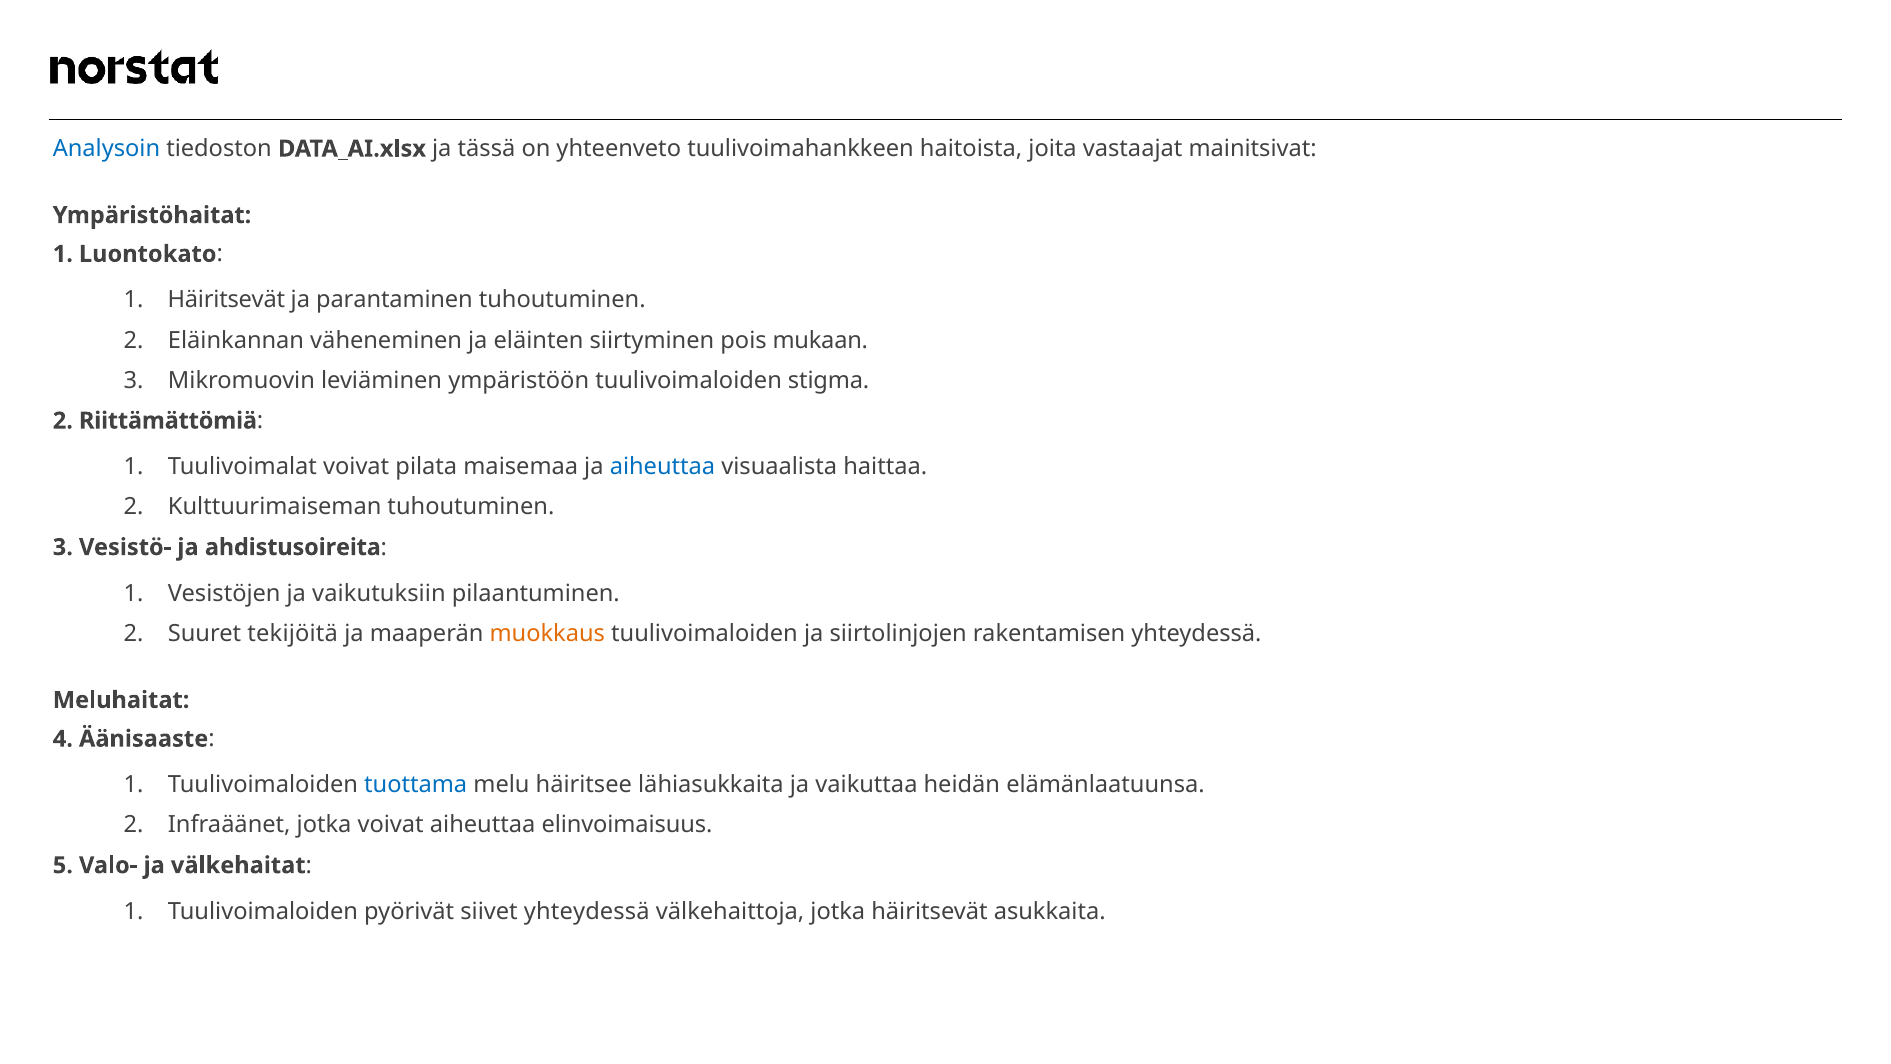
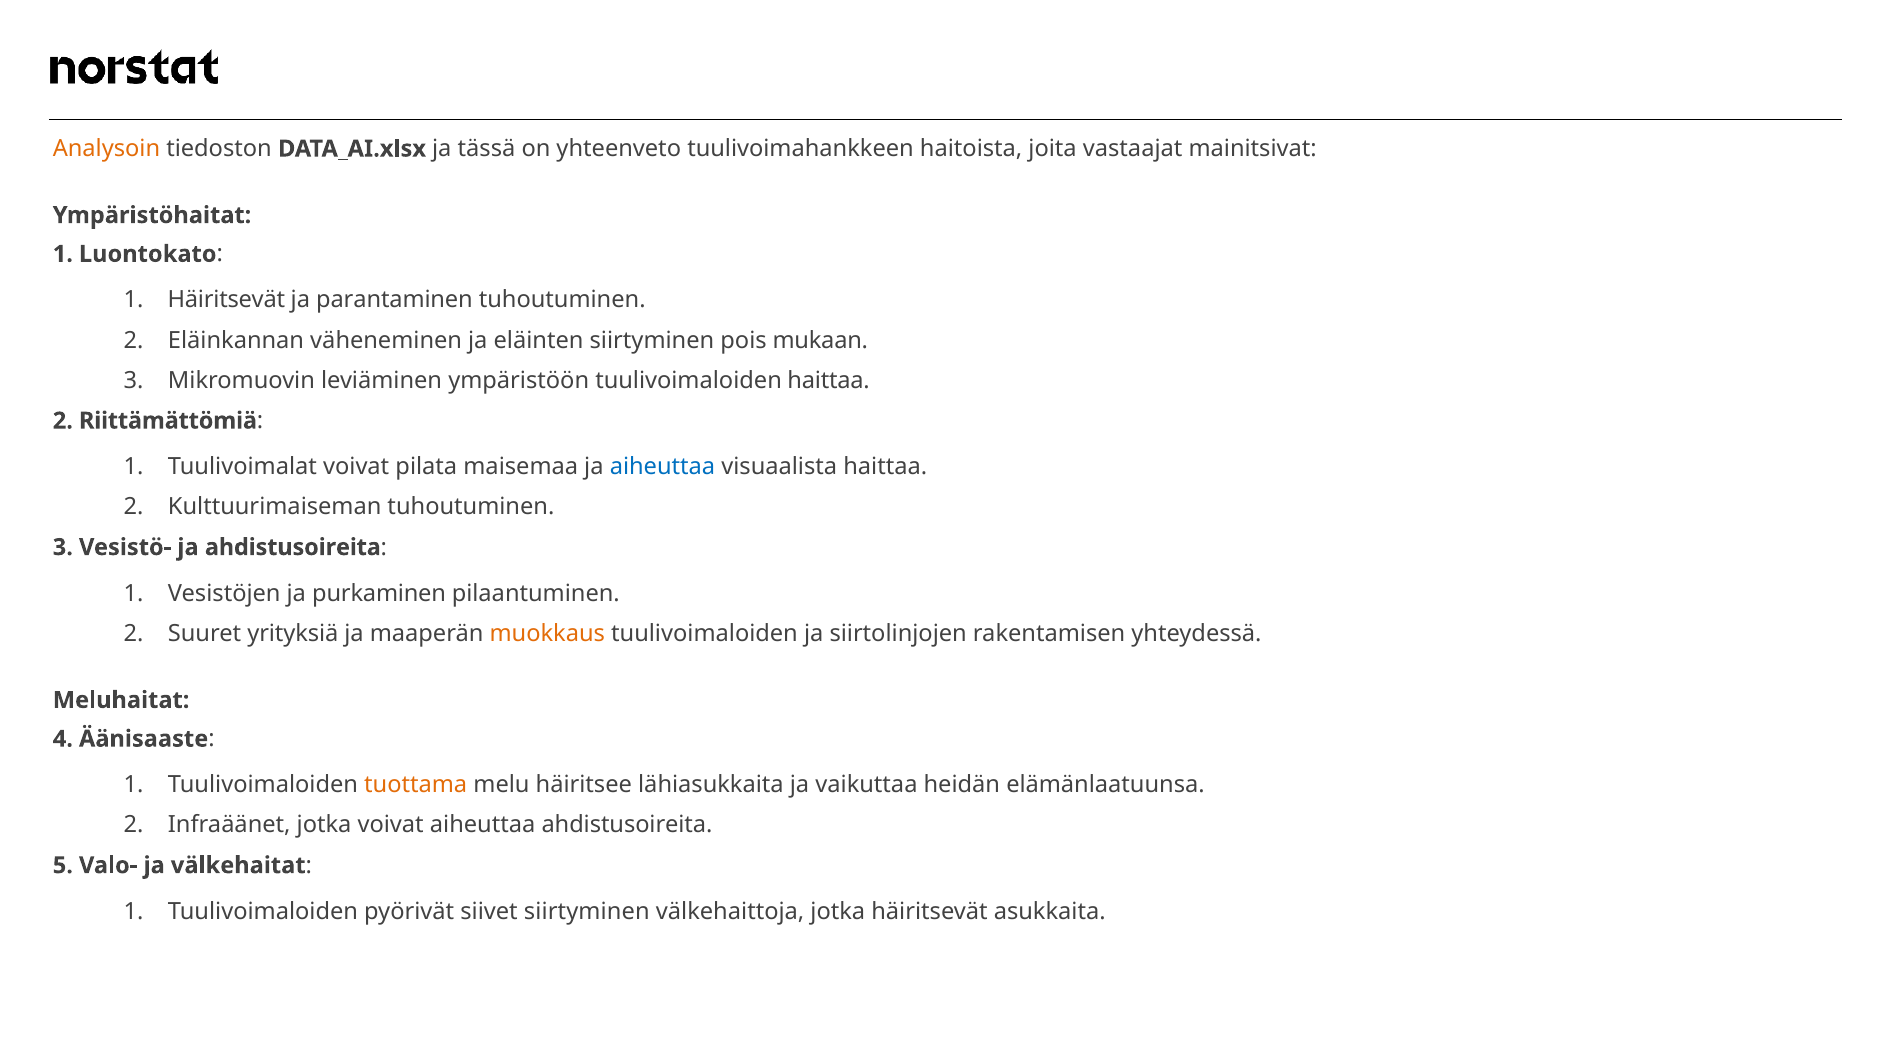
Analysoin colour: blue -> orange (106, 149)
tuulivoimaloiden stigma: stigma -> haittaa (829, 380)
vaikutuksiin: vaikutuksiin -> purkaminen (379, 593)
tekijöitä: tekijöitä -> yrityksiä (293, 633)
tuottama colour: blue -> orange (416, 785)
aiheuttaa elinvoimaisuus: elinvoimaisuus -> ahdistusoireita (627, 825)
siivet yhteydessä: yhteydessä -> siirtyminen (587, 911)
